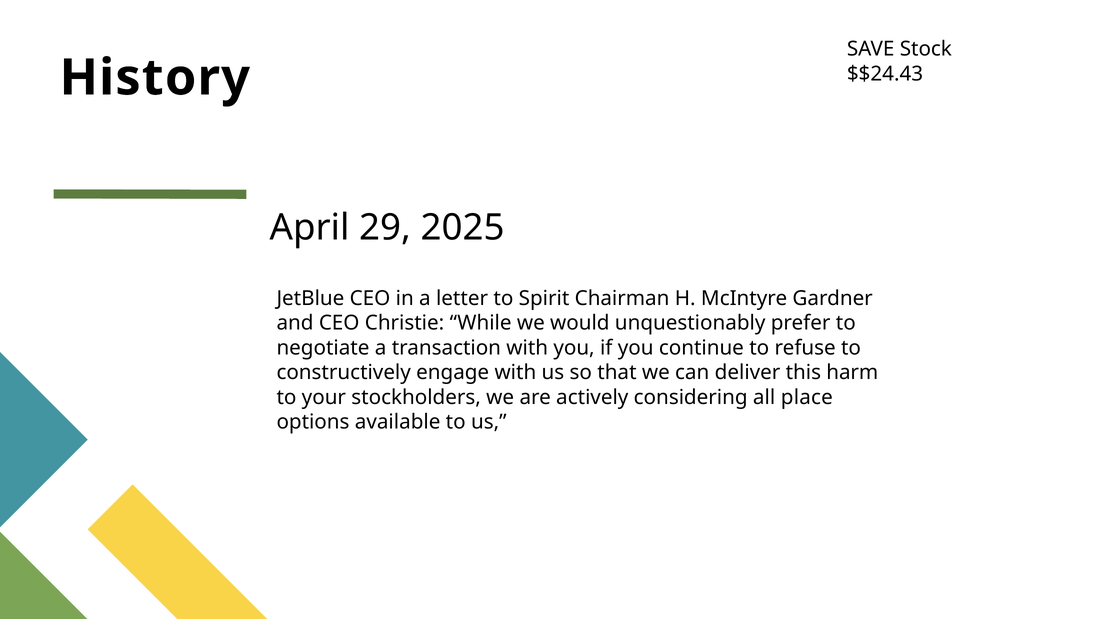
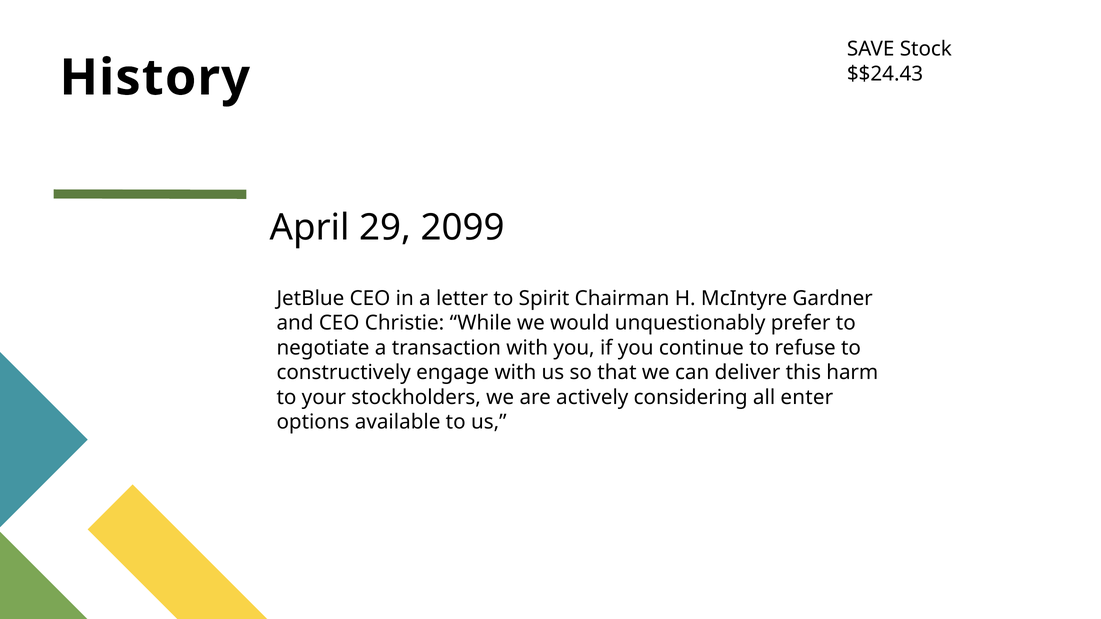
2025: 2025 -> 2099 (463, 228)
place: place -> enter (807, 398)
